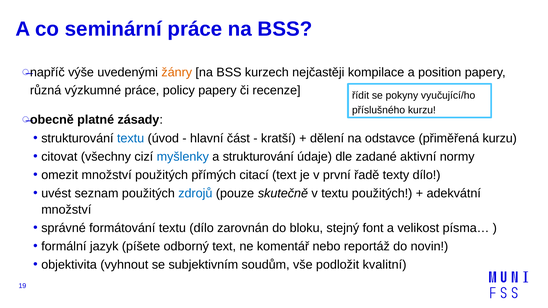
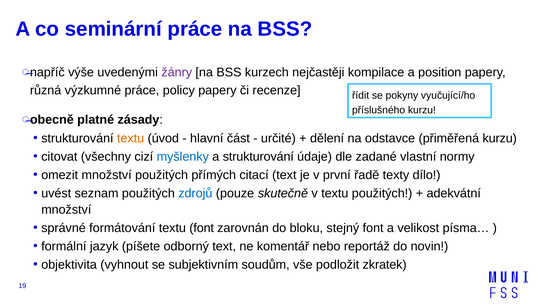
žánry colour: orange -> purple (177, 73)
textu colour: blue -> orange (131, 139)
kratší: kratší -> určité (278, 139)
aktivní: aktivní -> vlastní (418, 157)
textu dílo: dílo -> font (202, 228)
kvalitní: kvalitní -> zkratek (385, 265)
